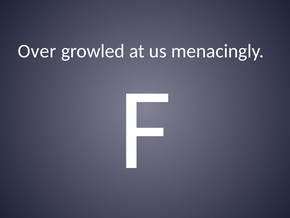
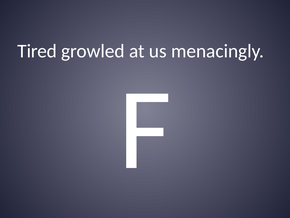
Over: Over -> Tired (37, 51)
